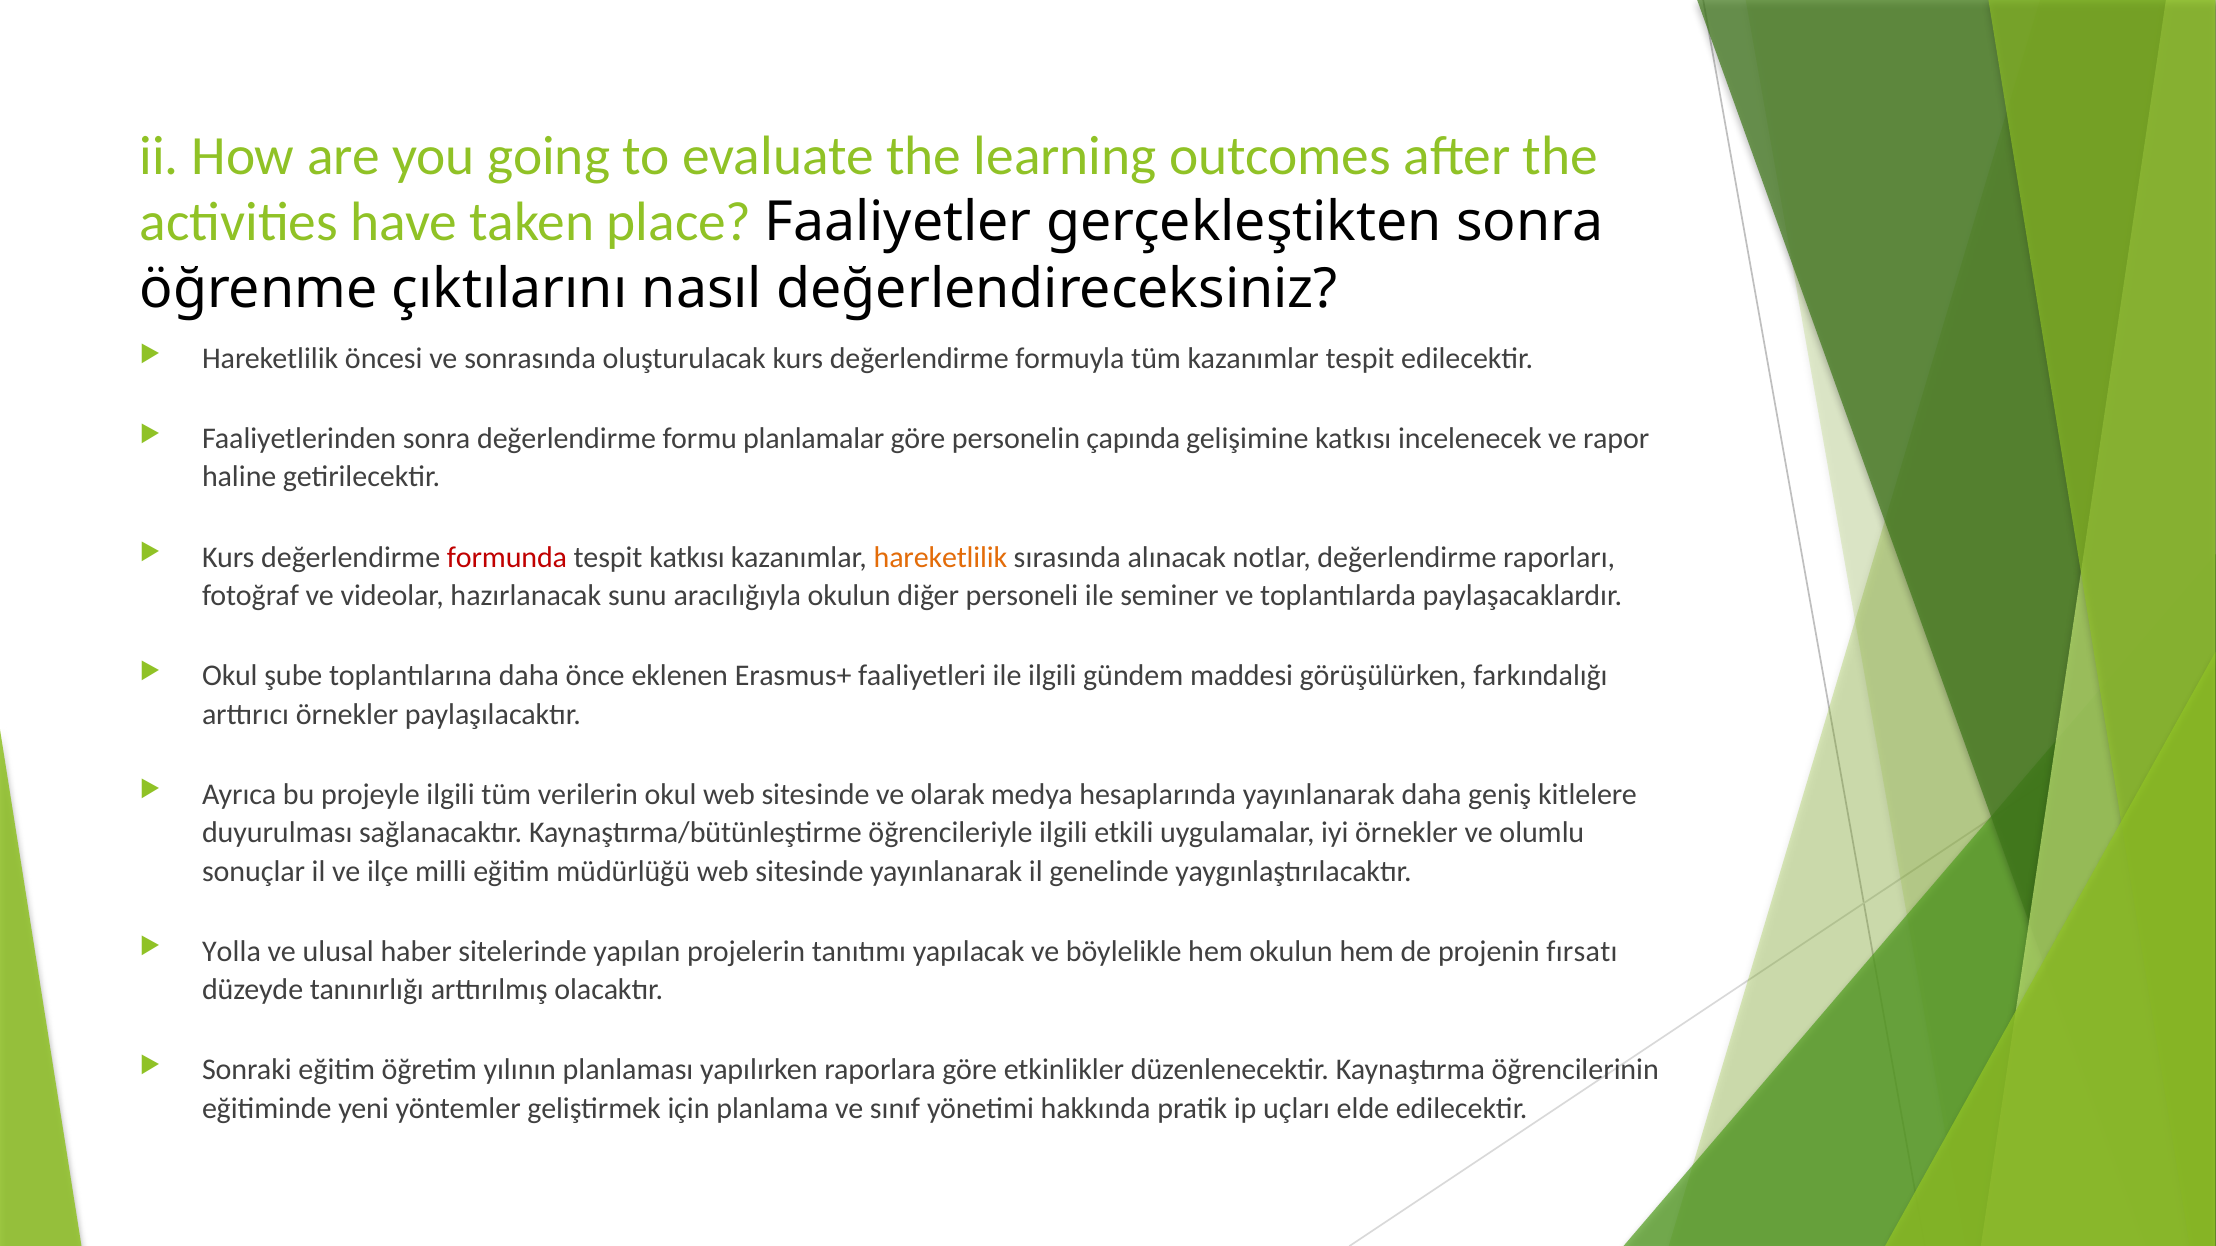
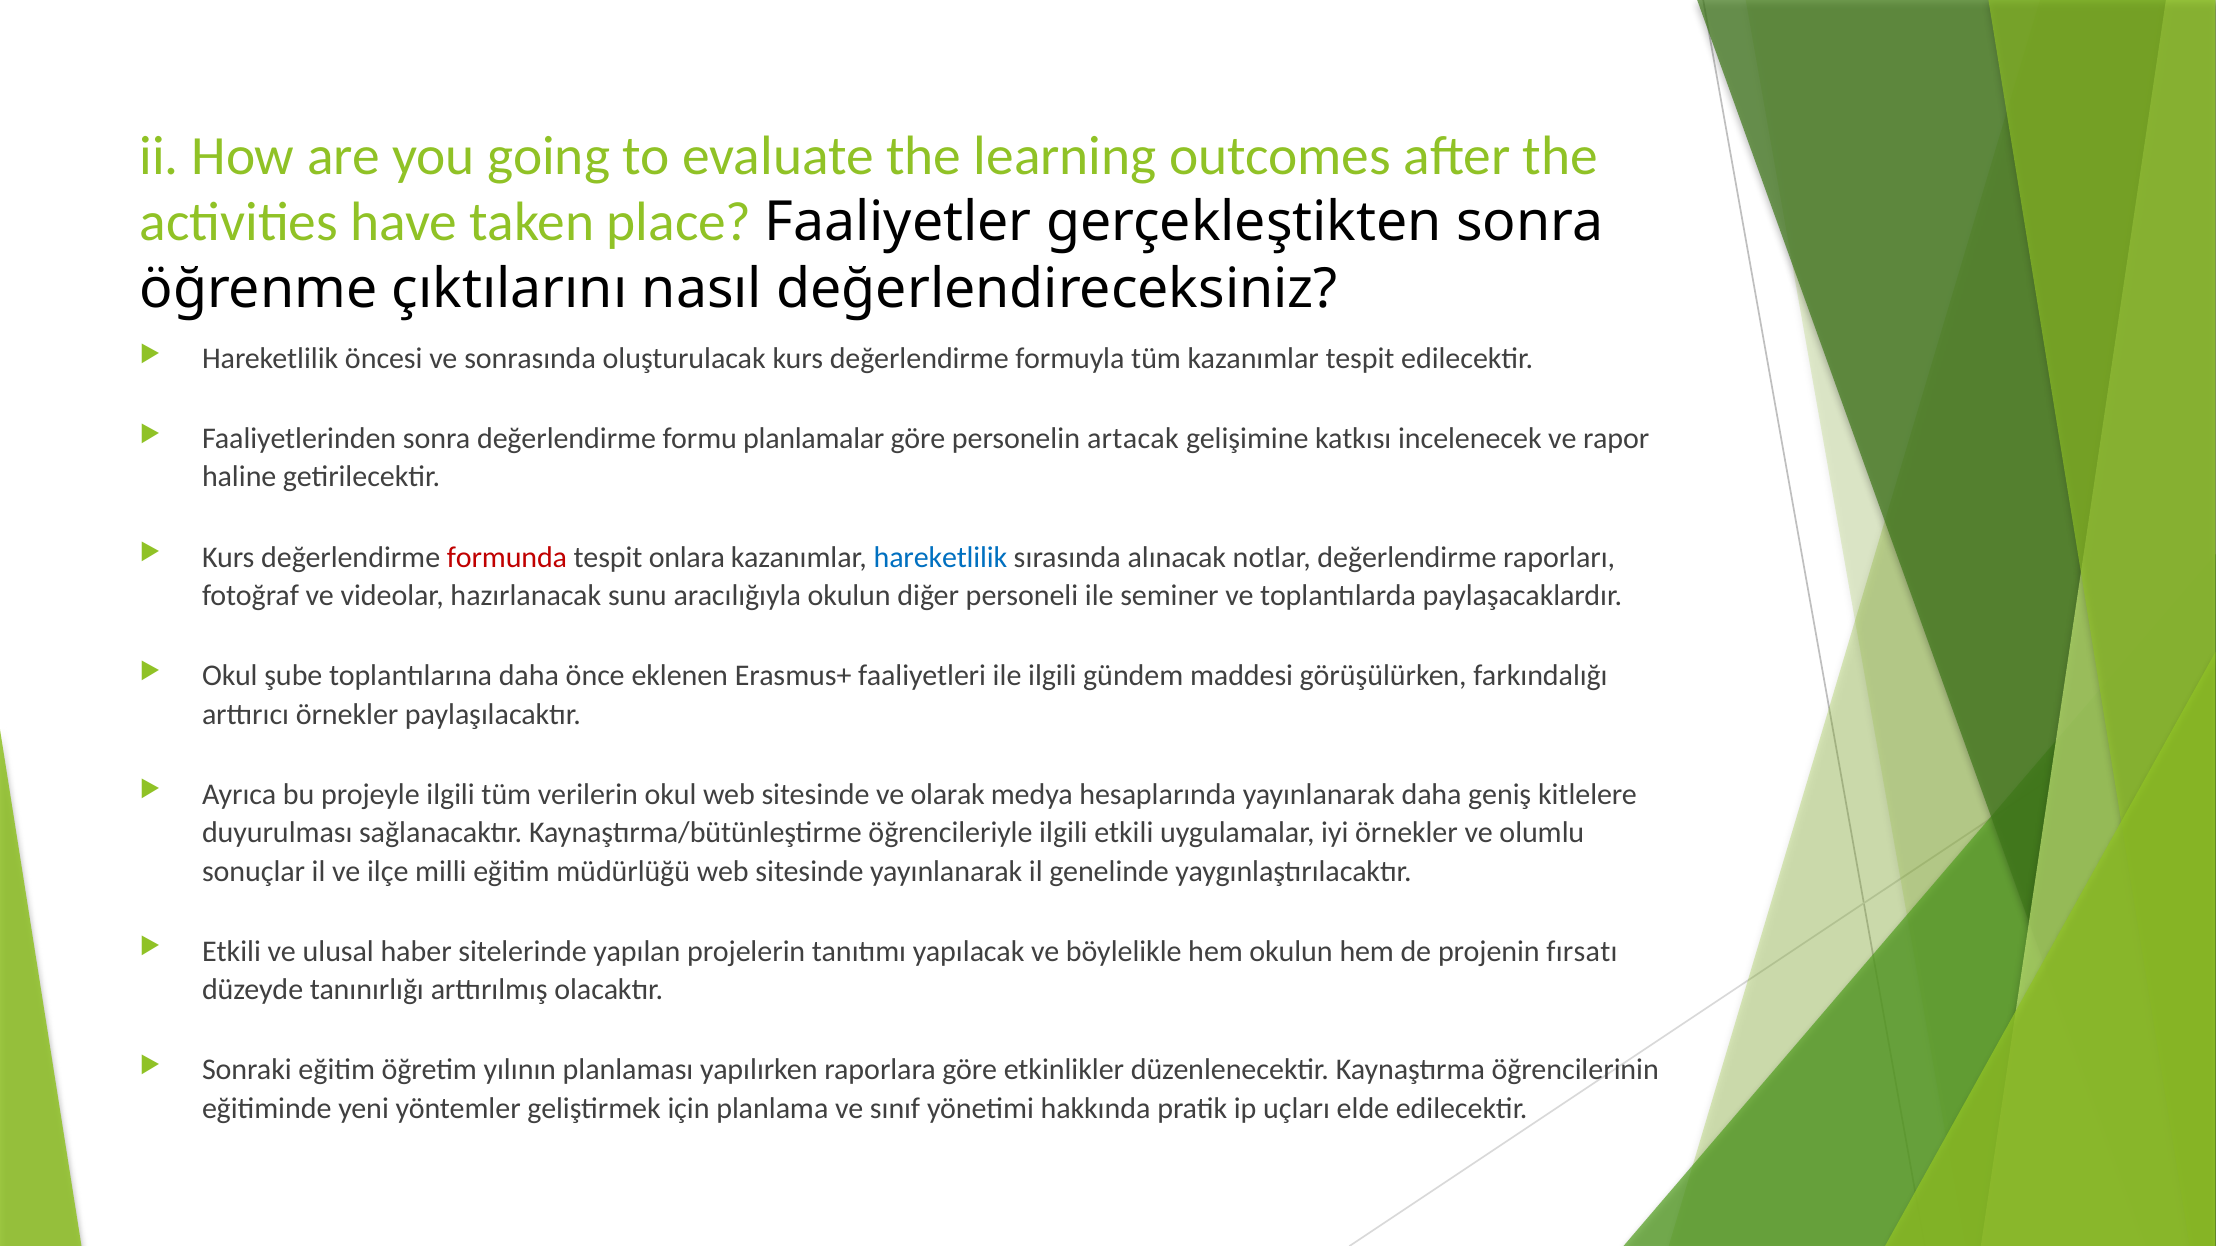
çapında: çapında -> artacak (1133, 439)
tespit katkısı: katkısı -> onlara (687, 557)
hareketlilik colour: orange -> blue (940, 557)
Yolla: Yolla -> Etkili (232, 952)
